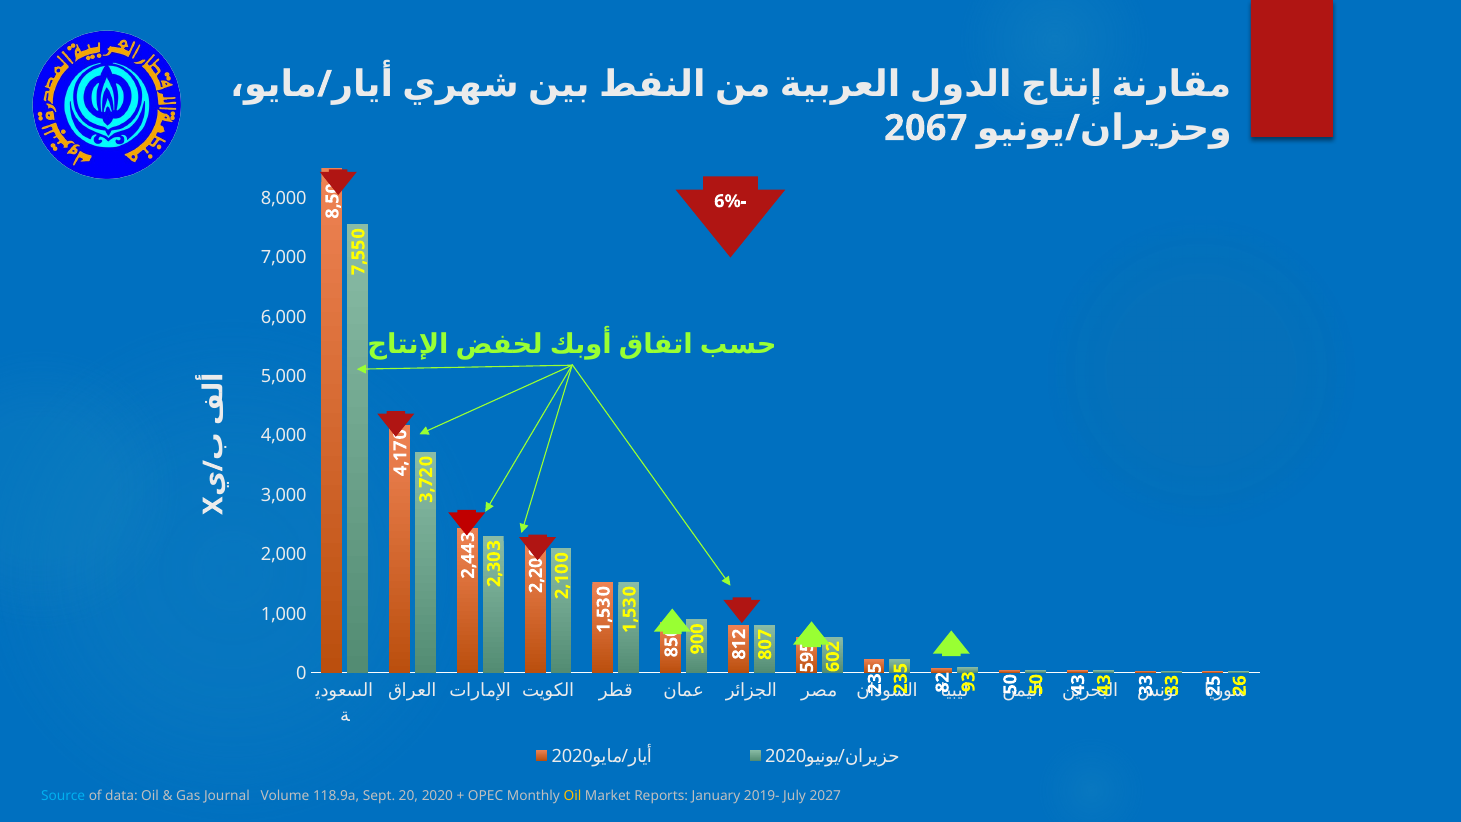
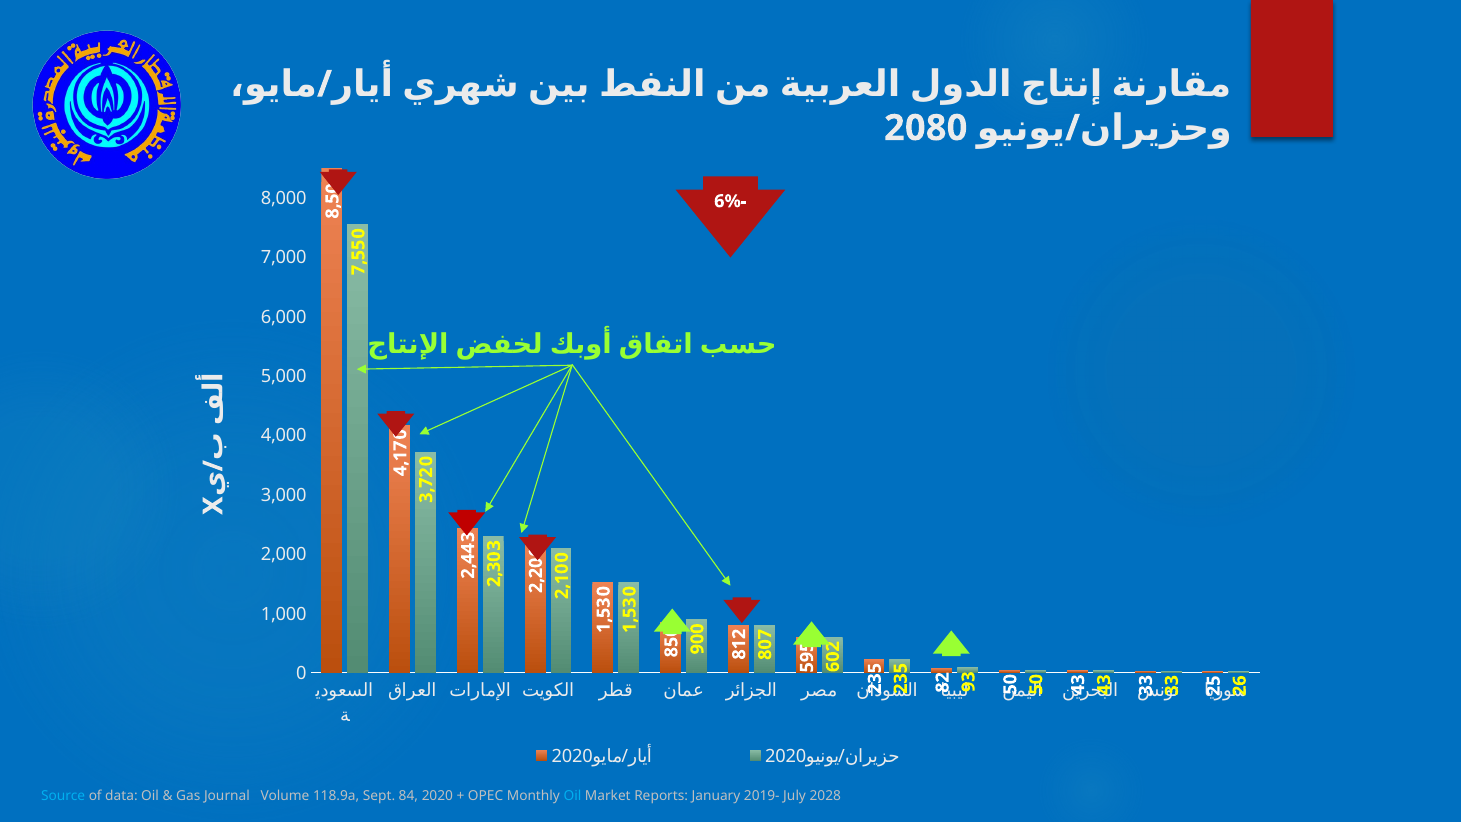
2067: 2067 -> 2080 (926, 128)
20: 20 -> 84 (408, 795)
Oil colour: yellow -> light blue (572, 795)
2027: 2027 -> 2028 (825, 795)
